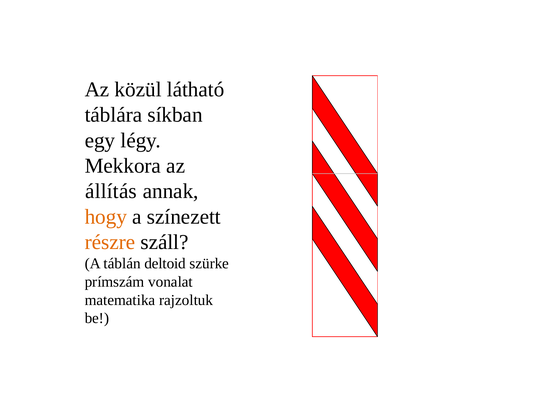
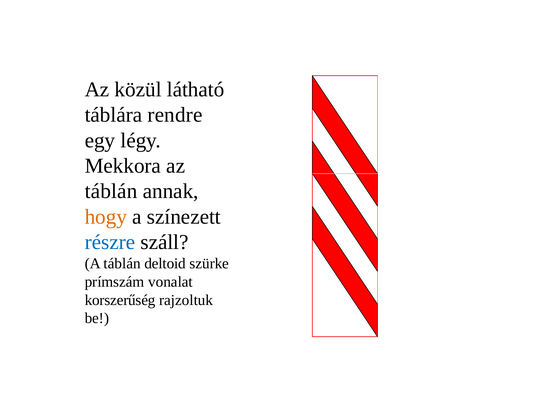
síkban: síkban -> rendre (175, 115)
állítás: állítás -> táblán (111, 191)
részre colour: orange -> blue (110, 242)
matematika: matematika -> korszerűség (120, 300)
